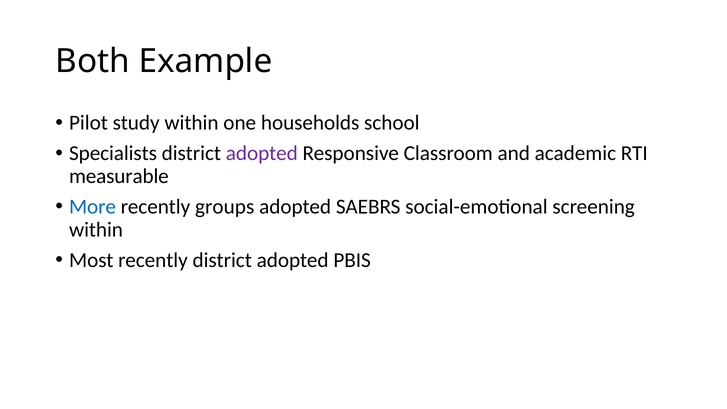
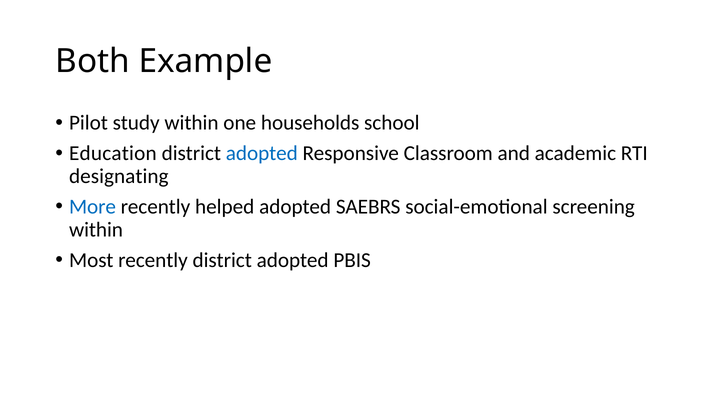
Specialists: Specialists -> Education (113, 153)
adopted colour: purple -> blue (262, 153)
measurable: measurable -> designating (119, 176)
groups: groups -> helped (225, 207)
